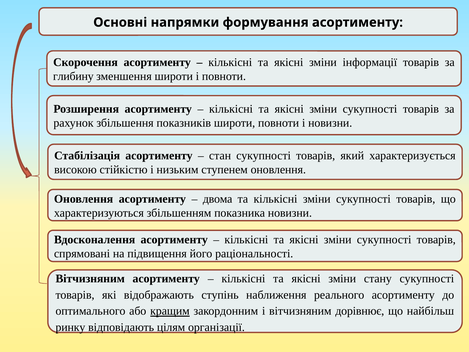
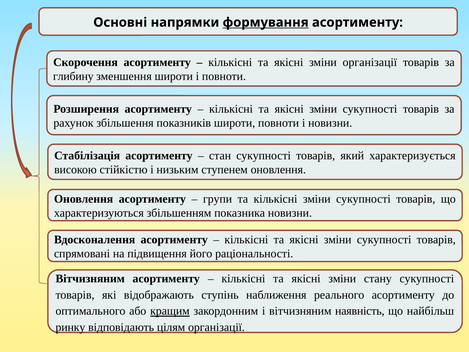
формування underline: none -> present (266, 22)
зміни інформації: інформації -> організації (370, 62)
двома: двома -> групи (218, 199)
дорівнює: дорівнює -> наявність (360, 311)
